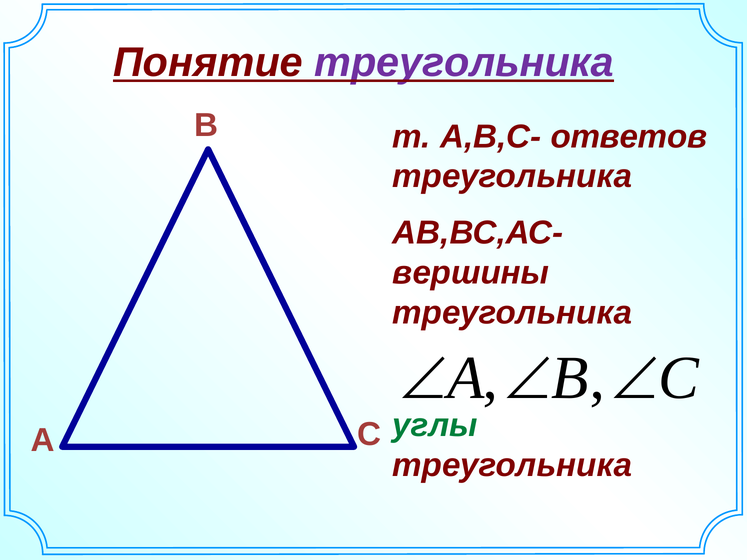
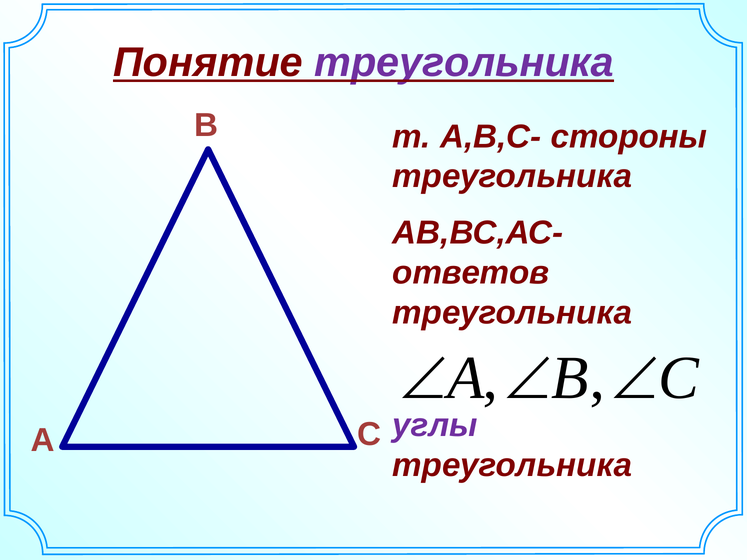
ответов: ответов -> стороны (629, 137)
вершины: вершины -> ответов (471, 273)
углы colour: green -> purple (435, 426)
